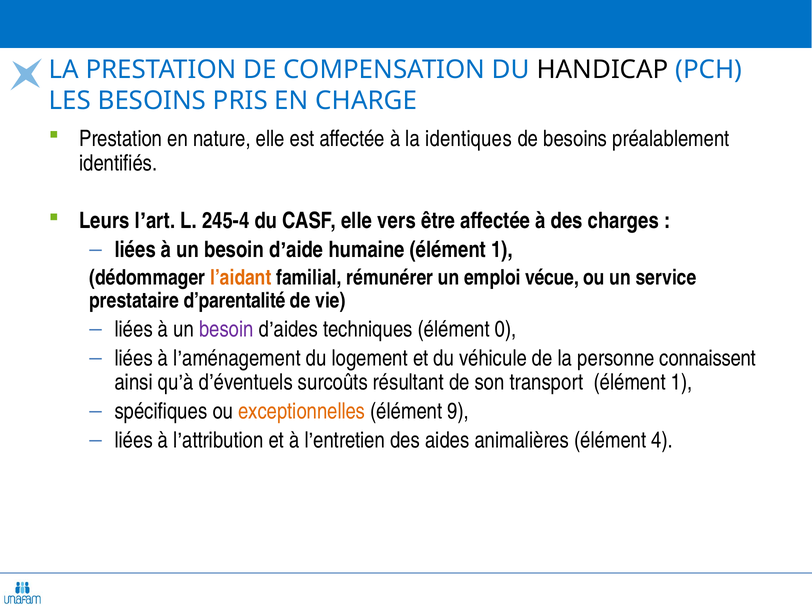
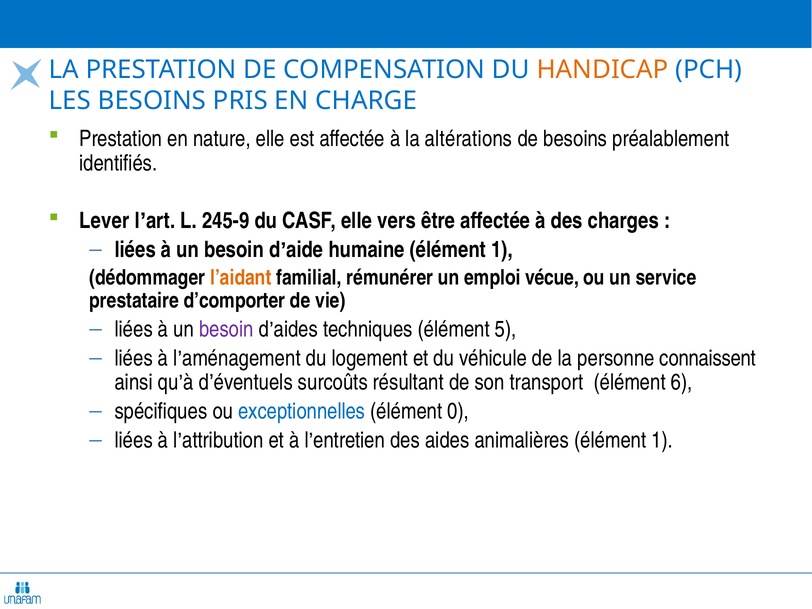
HANDICAP colour: black -> orange (603, 70)
identiques: identiques -> altérations (469, 139)
Leurs: Leurs -> Lever (104, 221)
245-4: 245-4 -> 245-9 (226, 221)
d’parentalité: d’parentalité -> d’comporter (235, 301)
0: 0 -> 5 (506, 329)
transport élément 1: 1 -> 6 (682, 382)
exceptionnelles colour: orange -> blue (302, 411)
9: 9 -> 0 (458, 411)
animalières élément 4: 4 -> 1 (662, 440)
